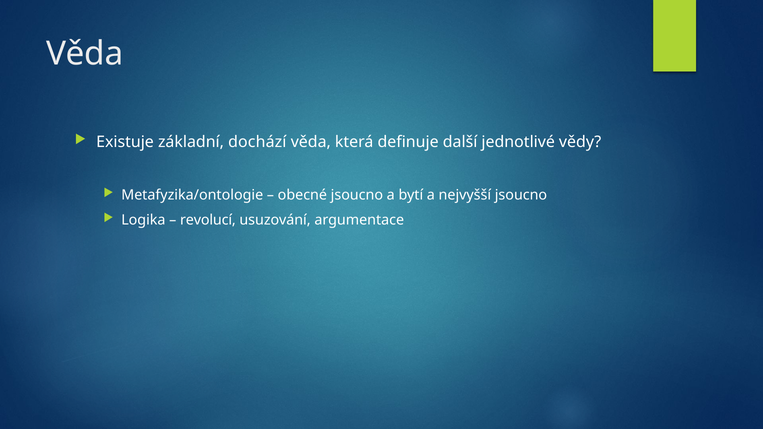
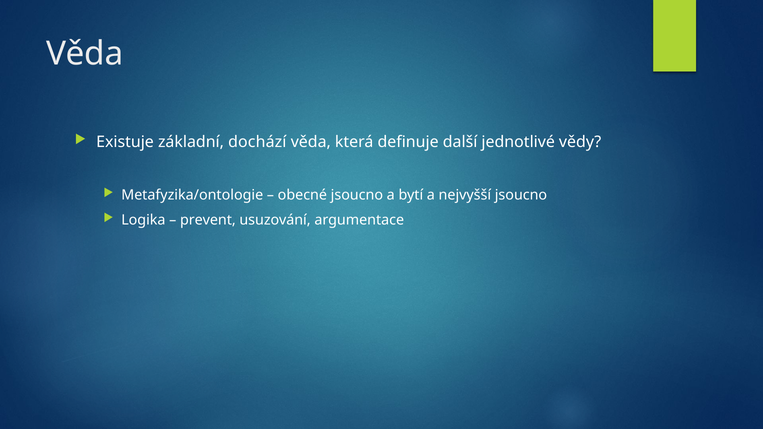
revolucí: revolucí -> prevent (208, 220)
